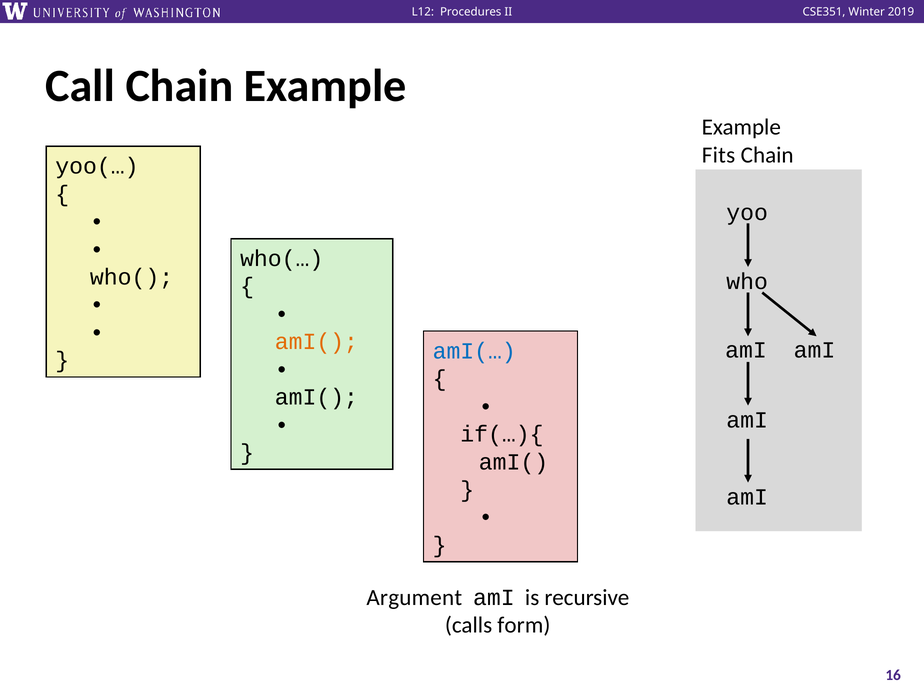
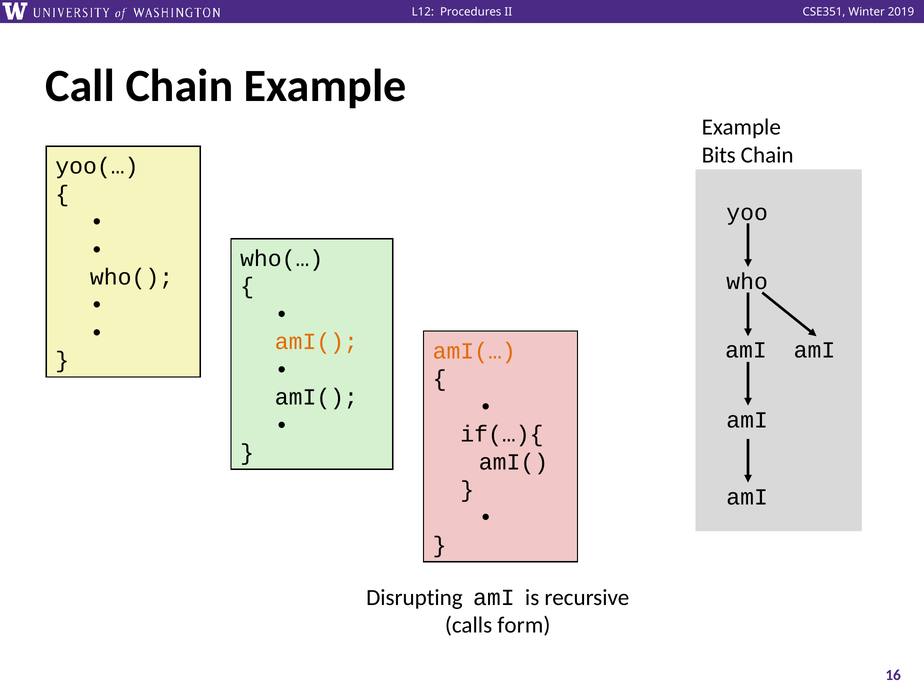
Fits: Fits -> Bits (719, 155)
amI(… colour: blue -> orange (474, 351)
Argument: Argument -> Disrupting (414, 597)
